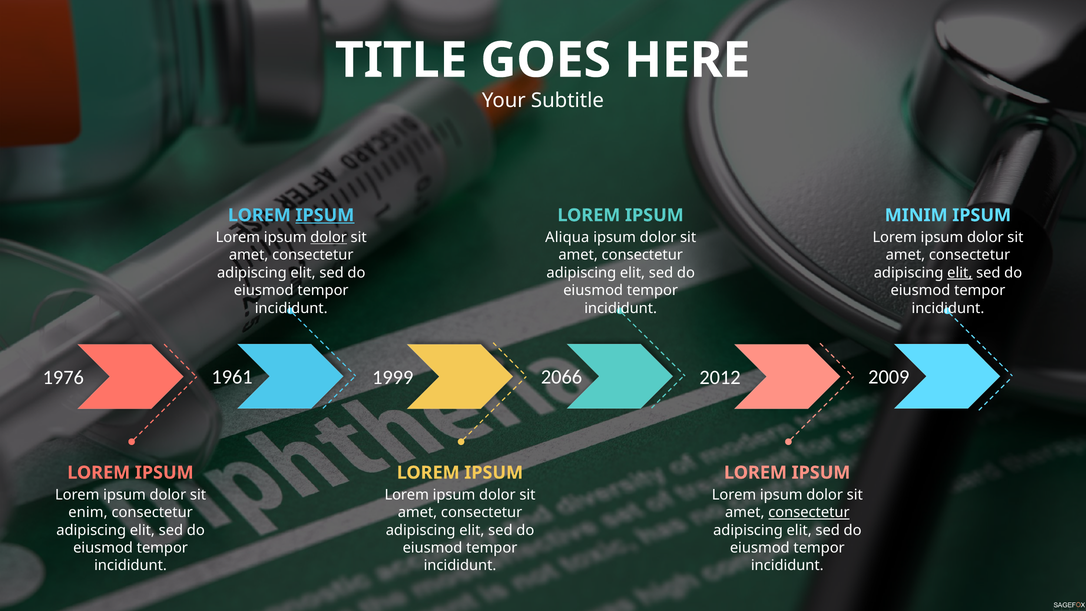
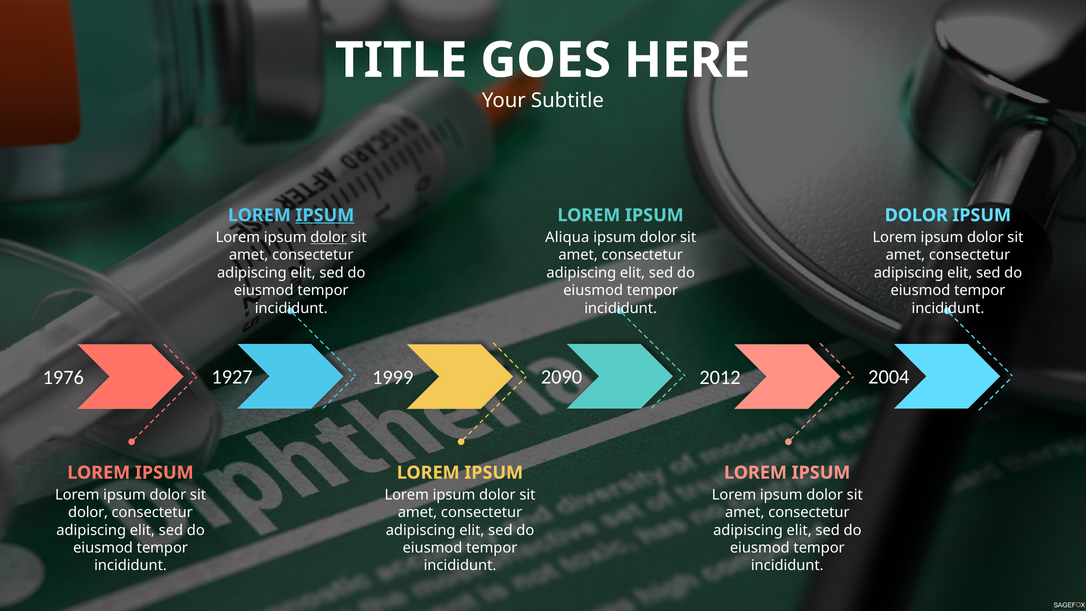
MINIM: MINIM -> DOLOR (916, 215)
elit underline: present -> none (960, 273)
1961: 1961 -> 1927 (232, 377)
2066: 2066 -> 2090 (562, 377)
2009: 2009 -> 2004 (889, 377)
enim: enim -> dolor (88, 512)
consectetur underline: present -> none (809, 512)
